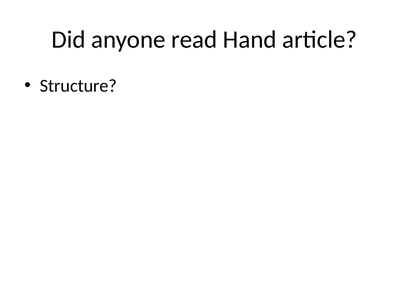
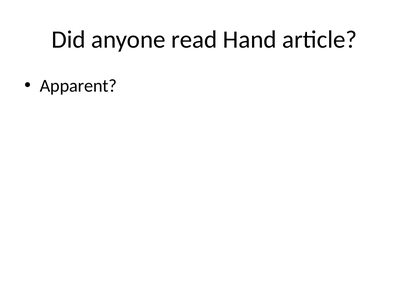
Structure: Structure -> Apparent (78, 86)
